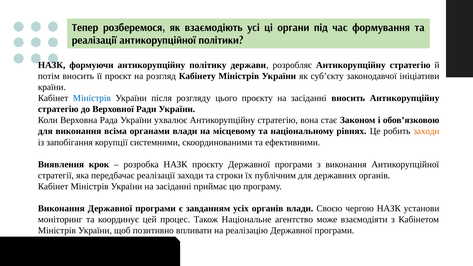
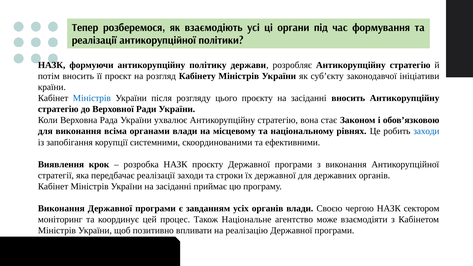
заходи colour: orange -> blue (426, 131)
їх публічним: публічним -> державної (275, 175)
установи: установи -> сектором (422, 209)
